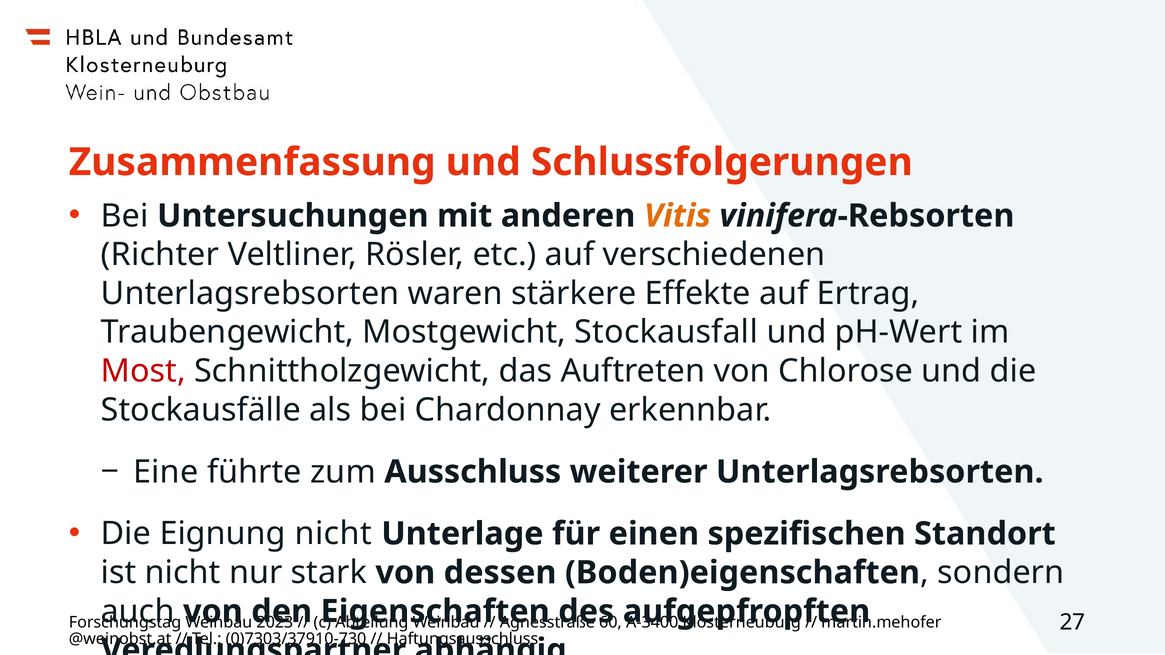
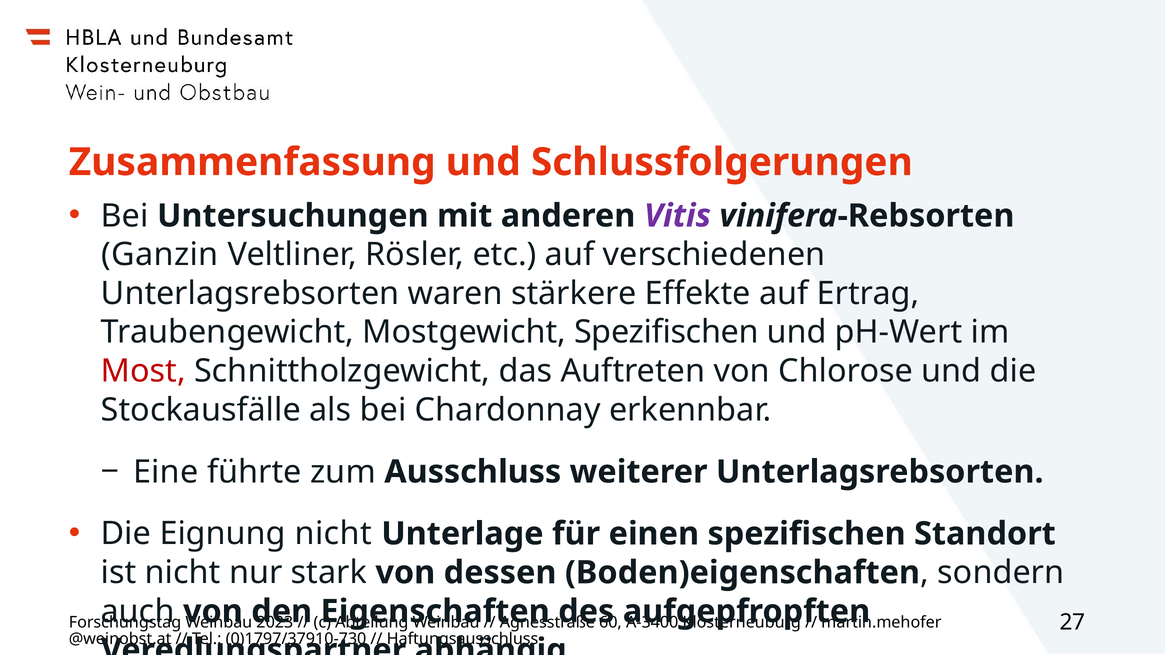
Vitis colour: orange -> purple (677, 216)
Richter: Richter -> Ganzin (160, 255)
Mostgewicht Stockausfall: Stockausfall -> Spezifischen (666, 332)
0)7303/37910-730: 0)7303/37910-730 -> 0)1797/37910-730 (296, 639)
